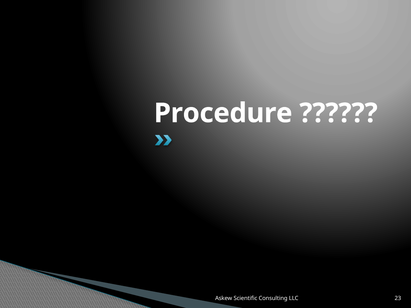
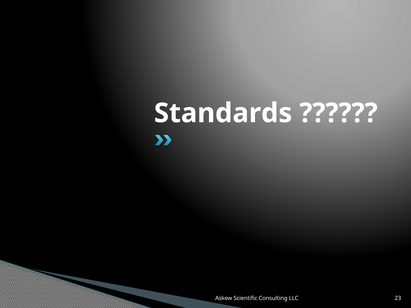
Procedure: Procedure -> Standards (223, 113)
